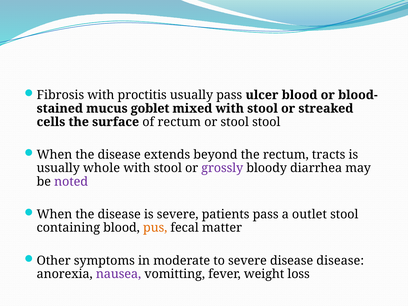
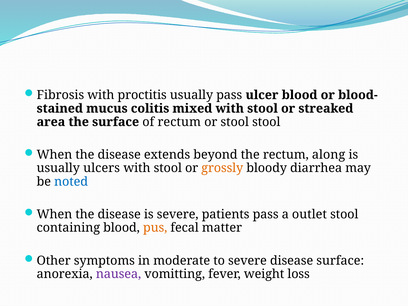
goblet: goblet -> colitis (150, 108)
cells: cells -> area (51, 122)
tracts: tracts -> along (329, 155)
whole: whole -> ulcers (102, 168)
grossly colour: purple -> orange (222, 168)
noted colour: purple -> blue (71, 182)
disease disease: disease -> surface (340, 261)
